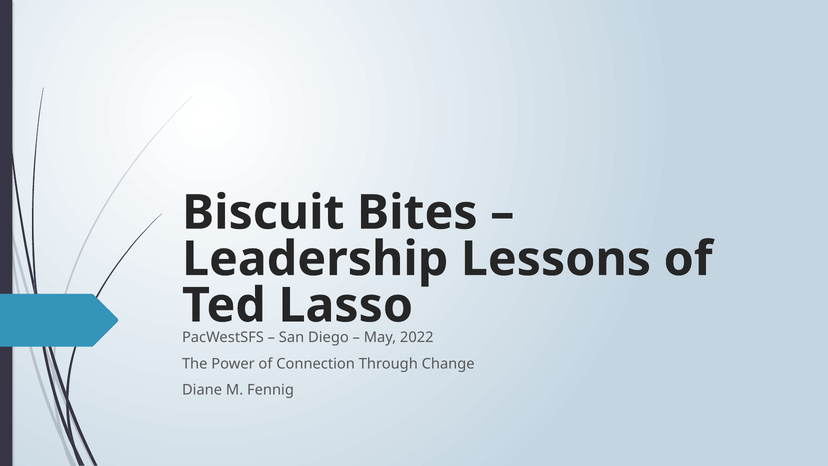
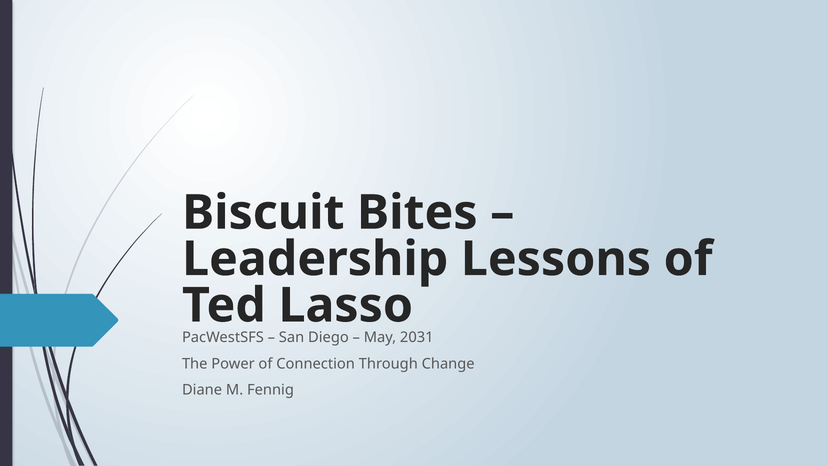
2022: 2022 -> 2031 (417, 337)
